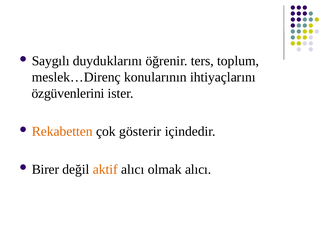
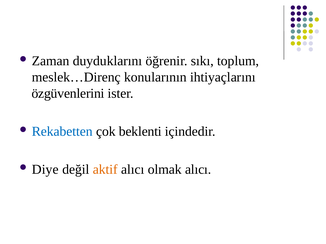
Saygılı: Saygılı -> Zaman (51, 61)
ters: ters -> sıkı (202, 61)
Rekabetten colour: orange -> blue (62, 132)
gösterir: gösterir -> beklenti (140, 132)
Birer: Birer -> Diye (45, 170)
